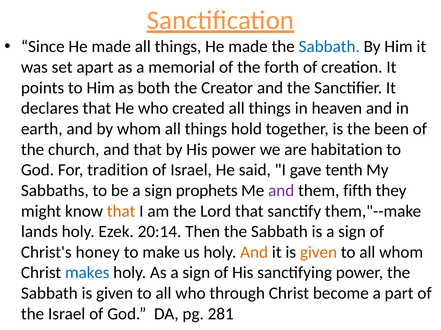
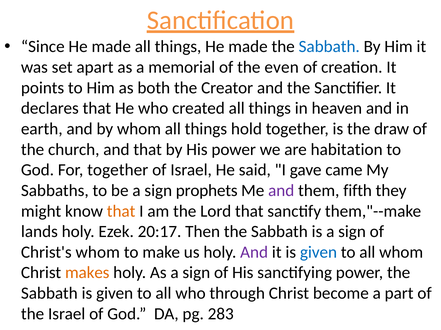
forth: forth -> even (282, 67)
been: been -> draw (392, 129)
For tradition: tradition -> together (118, 170)
tenth: tenth -> came (344, 170)
20:14: 20:14 -> 20:17 (160, 232)
Christ's honey: honey -> whom (98, 253)
And colour: orange -> purple (254, 253)
given colour: orange -> blue (318, 253)
makes colour: blue -> orange (87, 273)
281: 281 -> 283 (221, 314)
